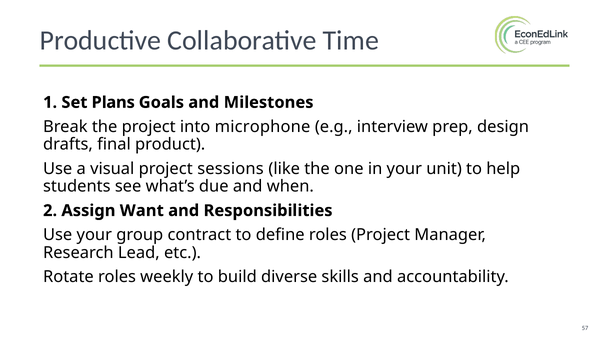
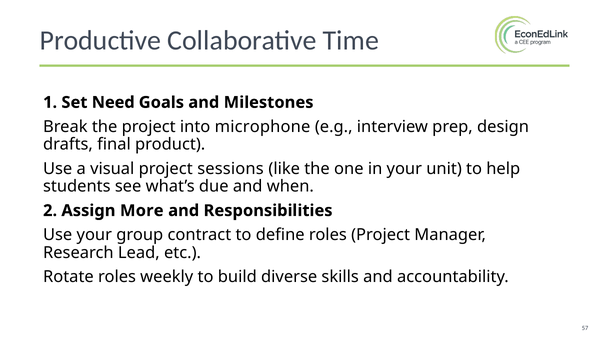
Plans: Plans -> Need (113, 102)
Want: Want -> More (142, 210)
